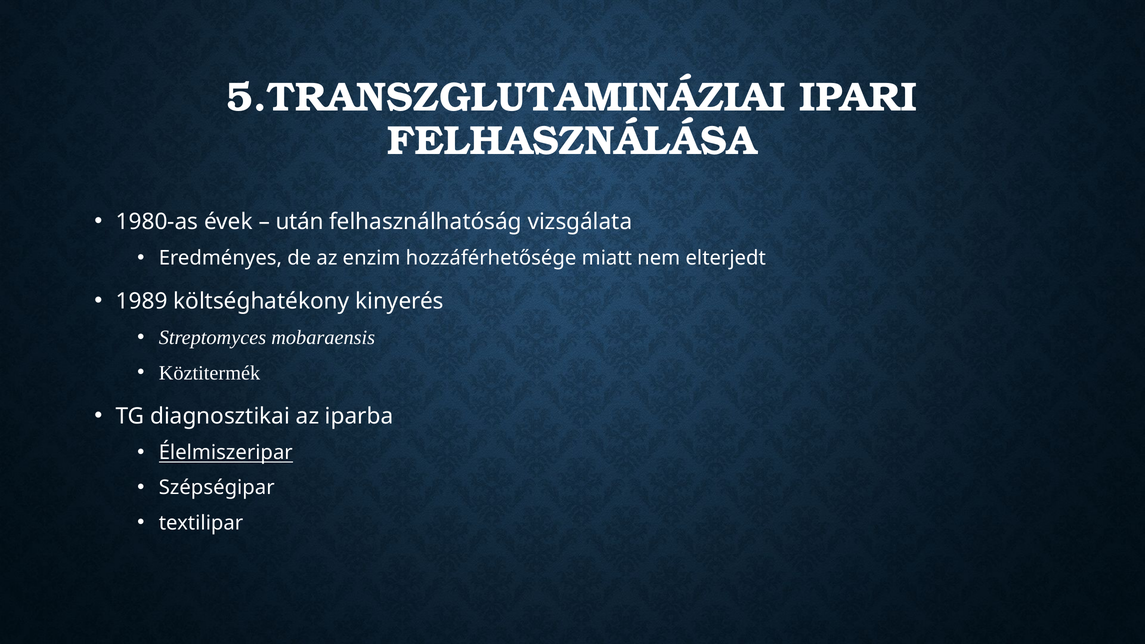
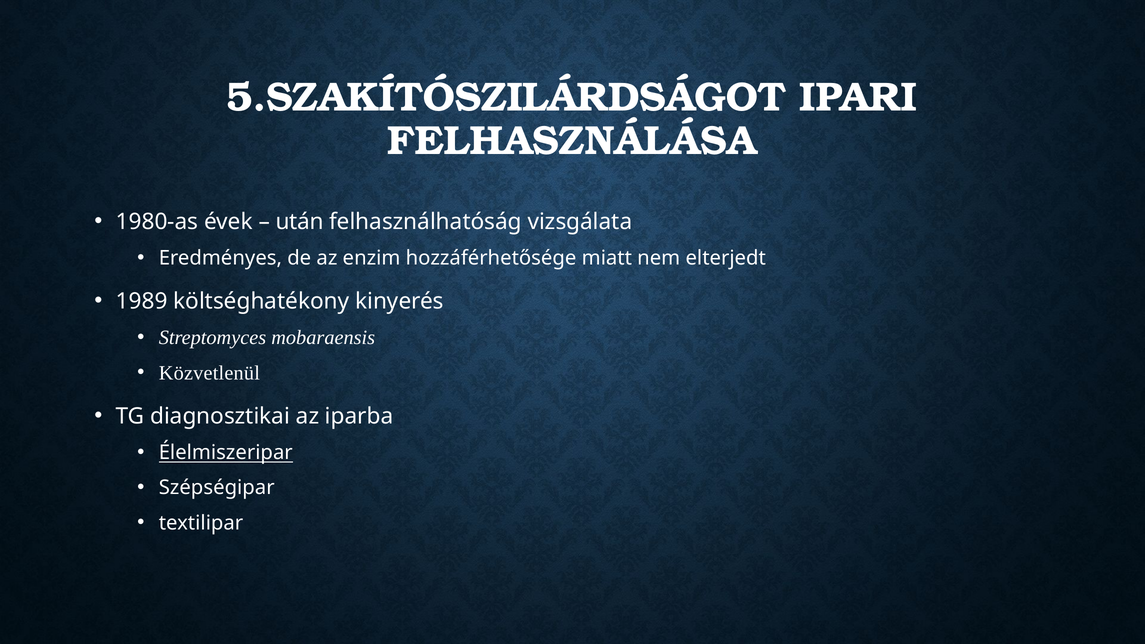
5.TRANSZGLUTAMINÁZIAI: 5.TRANSZGLUTAMINÁZIAI -> 5.SZAKÍTÓSZILÁRDSÁGOT (506, 97)
Köztitermék: Köztitermék -> Közvetlenül (209, 373)
